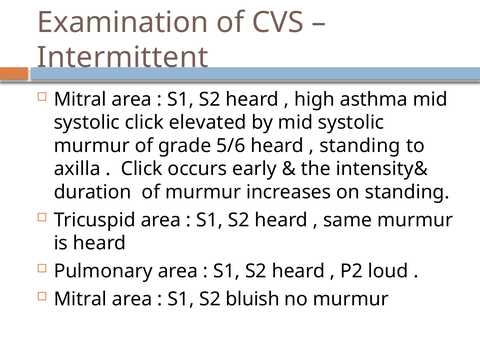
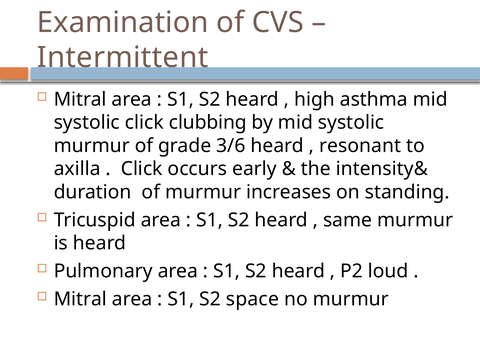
elevated: elevated -> clubbing (208, 123)
5/6: 5/6 -> 3/6 (231, 146)
standing: standing -> resonant (360, 146)
bluish: bluish -> space (252, 299)
